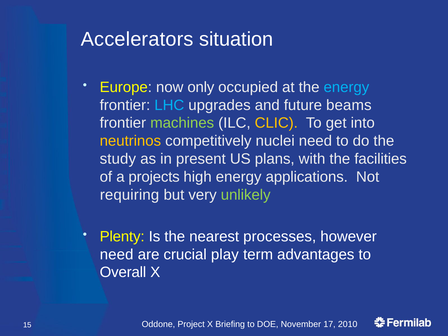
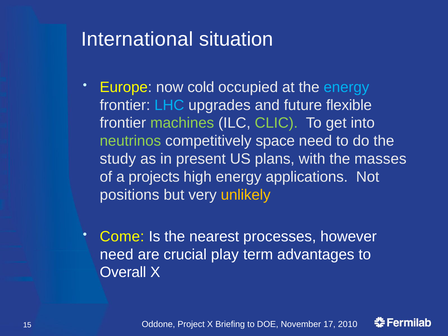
Accelerators: Accelerators -> International (137, 39)
only: only -> cold (201, 87)
beams: beams -> flexible (349, 105)
CLIC colour: yellow -> light green (276, 123)
neutrinos colour: yellow -> light green (130, 141)
nuclei: nuclei -> space (275, 141)
facilities: facilities -> masses (380, 159)
requiring: requiring -> positions (130, 195)
unlikely colour: light green -> yellow (246, 195)
Plenty: Plenty -> Come (122, 237)
